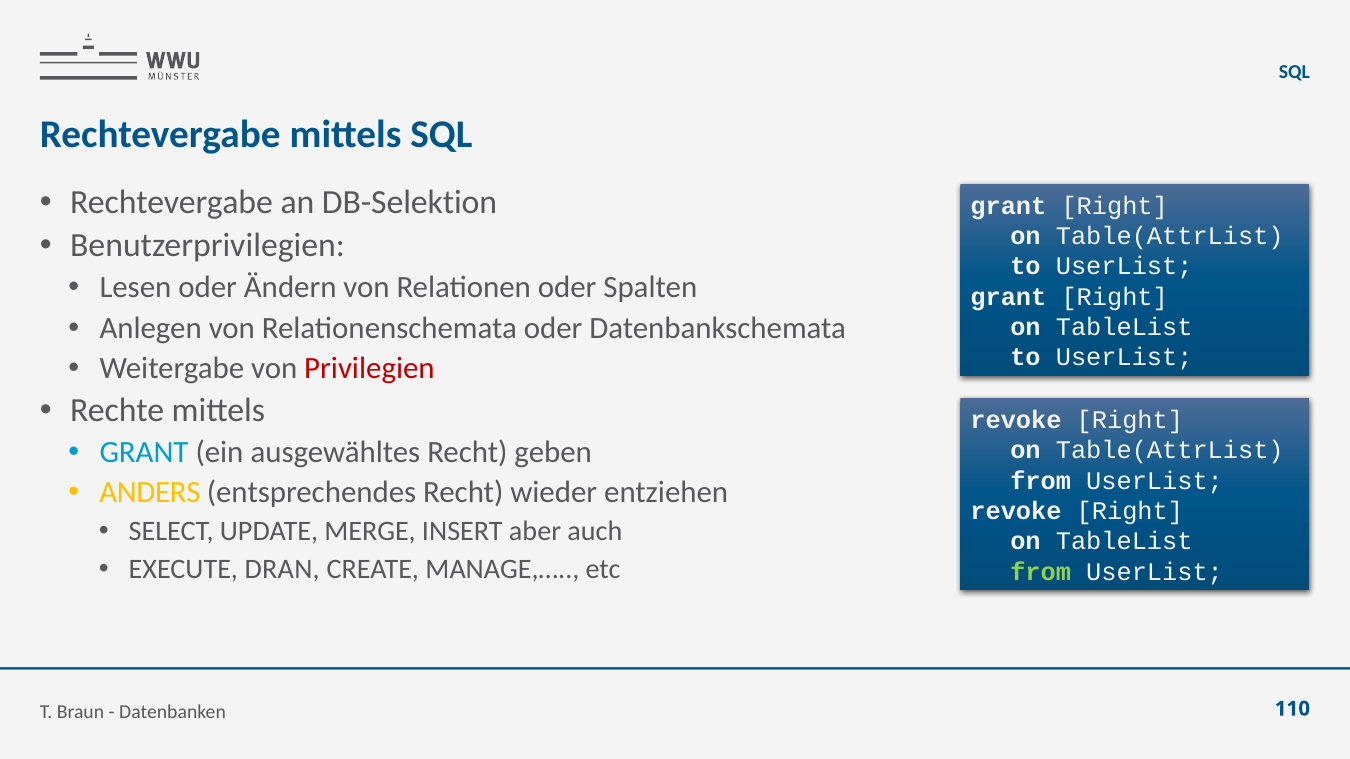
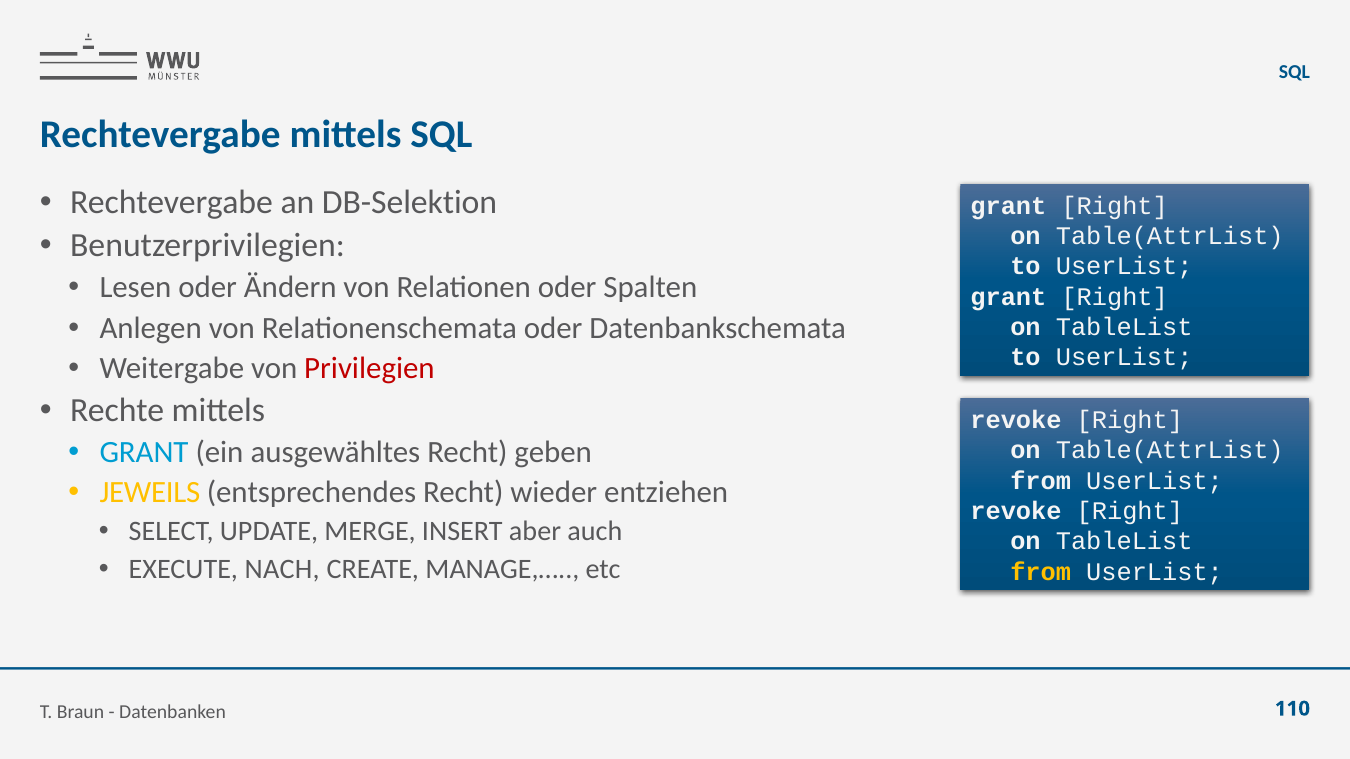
ANDERS: ANDERS -> JEWEILS (150, 493)
DRAN: DRAN -> NACH (282, 569)
from colour: light green -> yellow (1041, 572)
